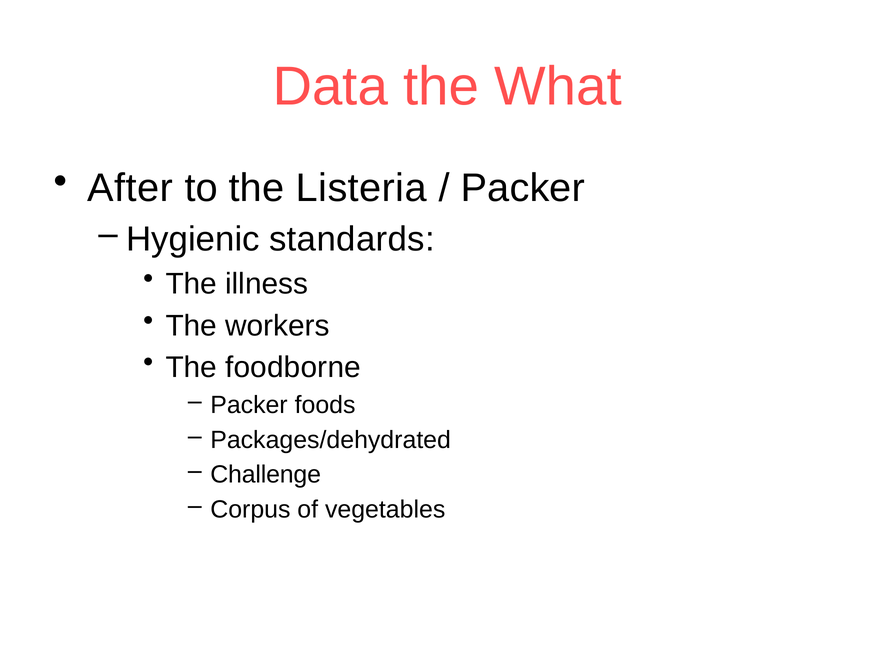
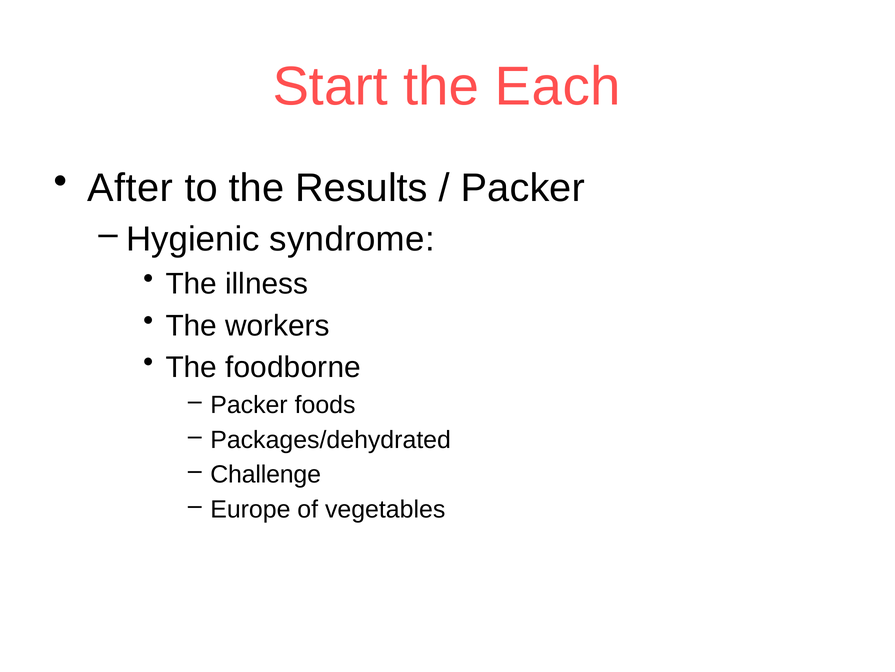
Data: Data -> Start (330, 87)
What: What -> Each (558, 87)
Listeria: Listeria -> Results (362, 188)
standards: standards -> syndrome (352, 239)
Corpus: Corpus -> Europe (250, 509)
